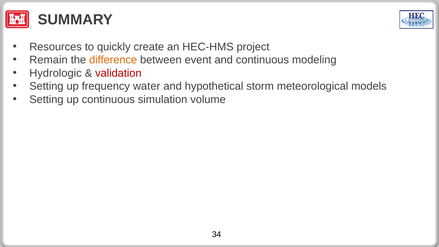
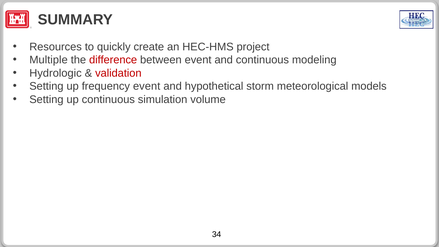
Remain: Remain -> Multiple (49, 60)
difference colour: orange -> red (113, 60)
frequency water: water -> event (147, 86)
